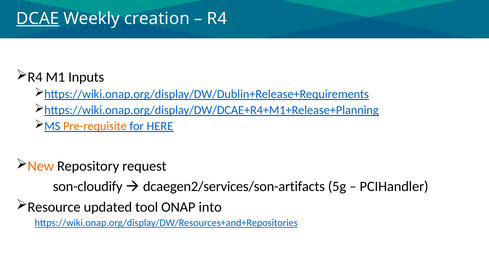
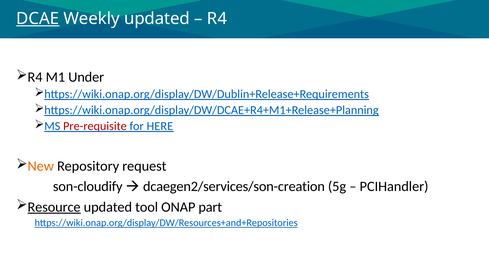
Weekly creation: creation -> updated (157, 19)
Inputs: Inputs -> Under (86, 77)
Pre-requisite colour: orange -> red (95, 126)
dcaegen2/services/son-artifacts: dcaegen2/services/son-artifacts -> dcaegen2/services/son-creation (234, 187)
Resource underline: none -> present (54, 207)
into: into -> part (210, 207)
